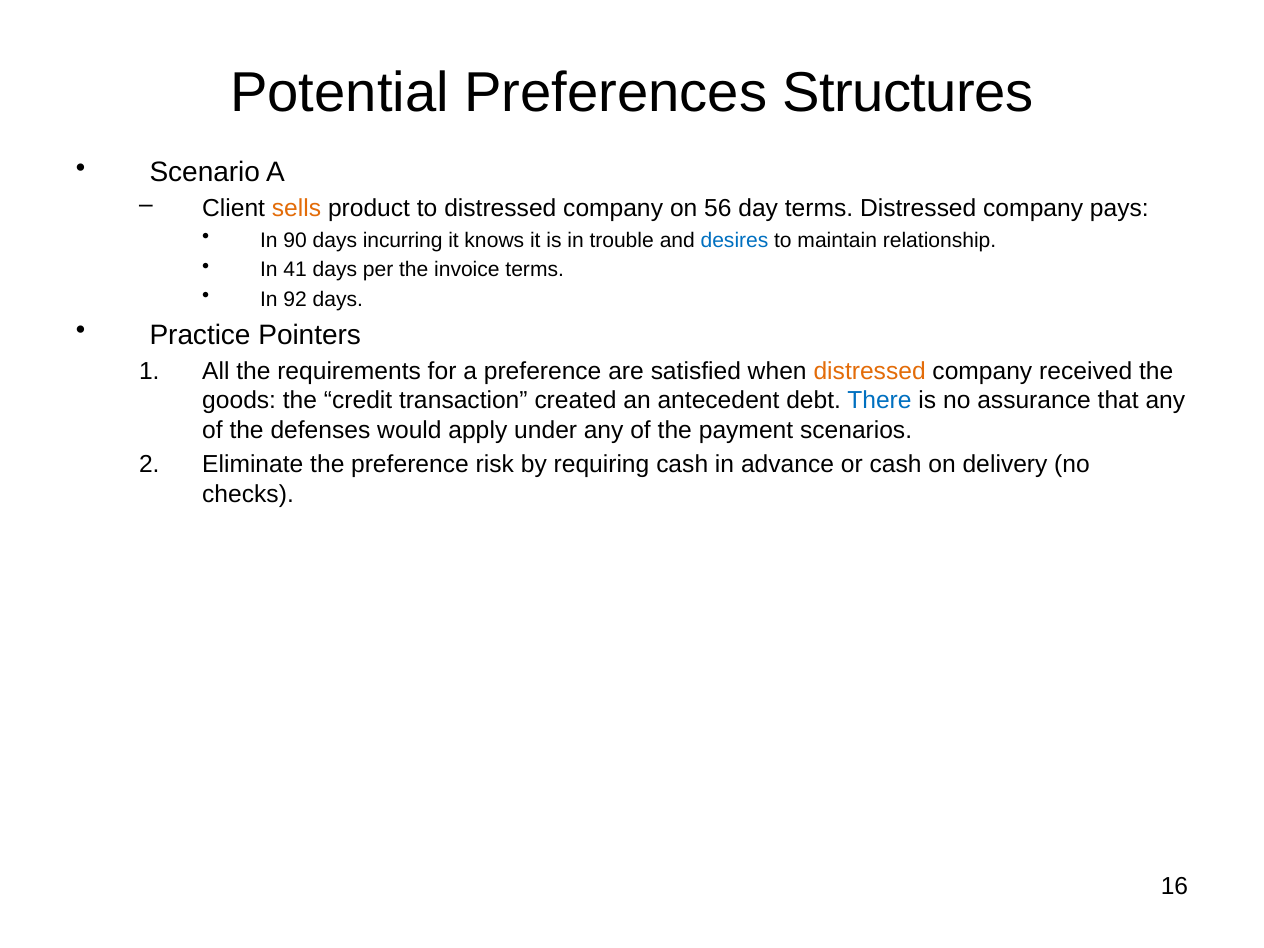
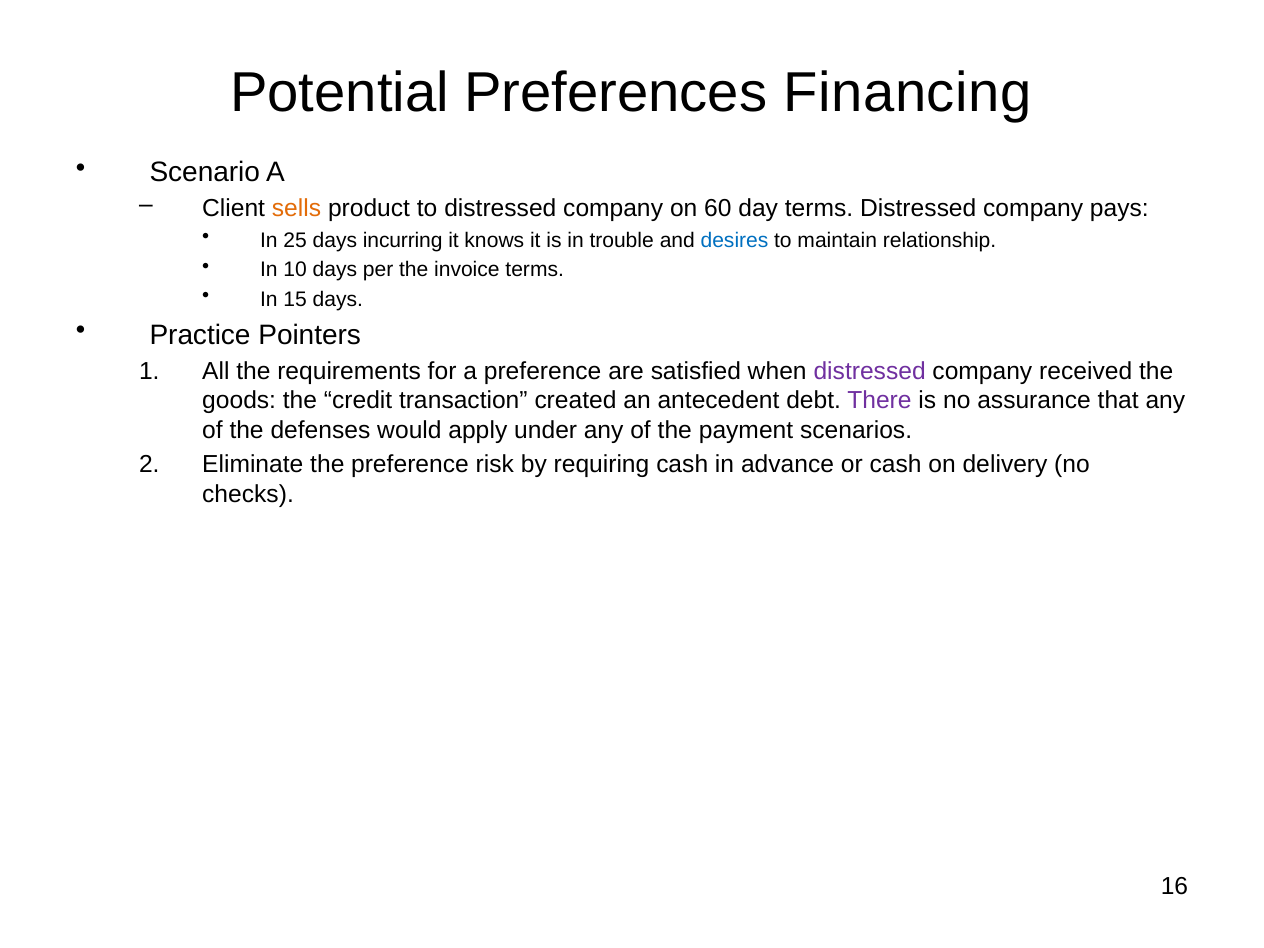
Structures: Structures -> Financing (908, 93)
56: 56 -> 60 (718, 209)
90: 90 -> 25 (295, 240)
41: 41 -> 10 (295, 270)
92: 92 -> 15 (295, 299)
distressed colour: orange -> purple (870, 371)
There colour: blue -> purple (879, 401)
